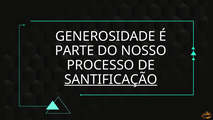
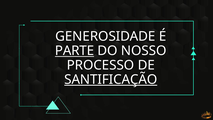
PARTE underline: none -> present (75, 51)
